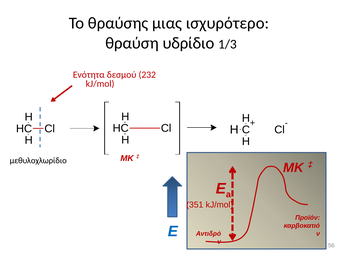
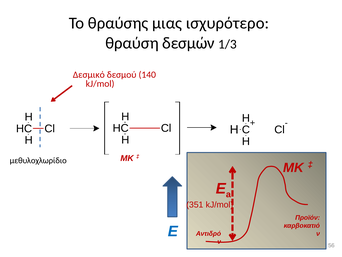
υδρίδιο: υδρίδιο -> δεσμών (188, 43)
Ενότητα: Ενότητα -> Δεσμικό (89, 74)
232: 232 -> 140 (147, 74)
